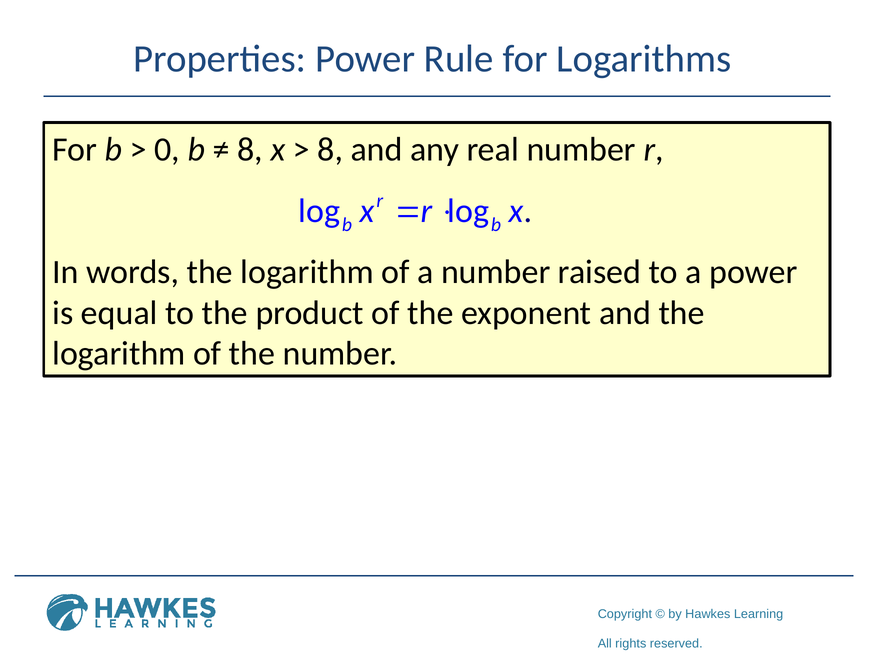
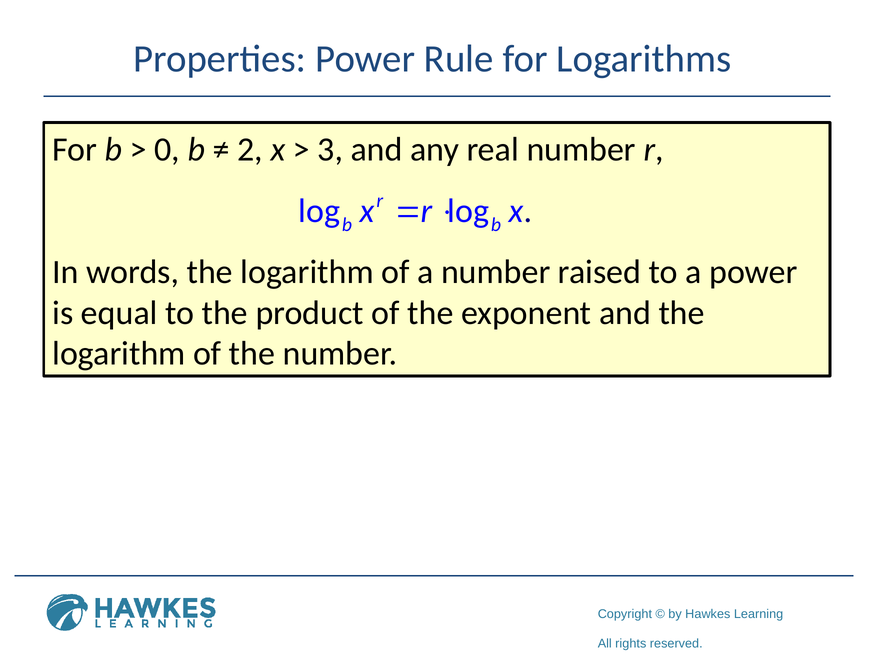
8: 8 -> 2 (250, 149)
8: 8 -> 3 (330, 149)
